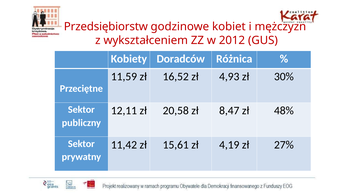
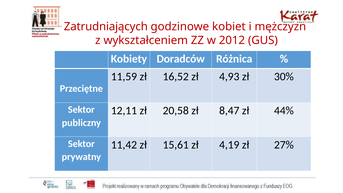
Przedsiębiorstw: Przedsiębiorstw -> Zatrudniających (106, 27)
48%: 48% -> 44% (284, 111)
